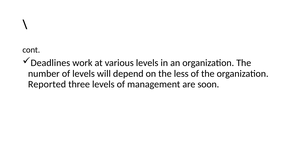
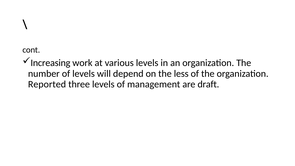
Deadlines: Deadlines -> Increasing (50, 63)
soon: soon -> draft (208, 84)
